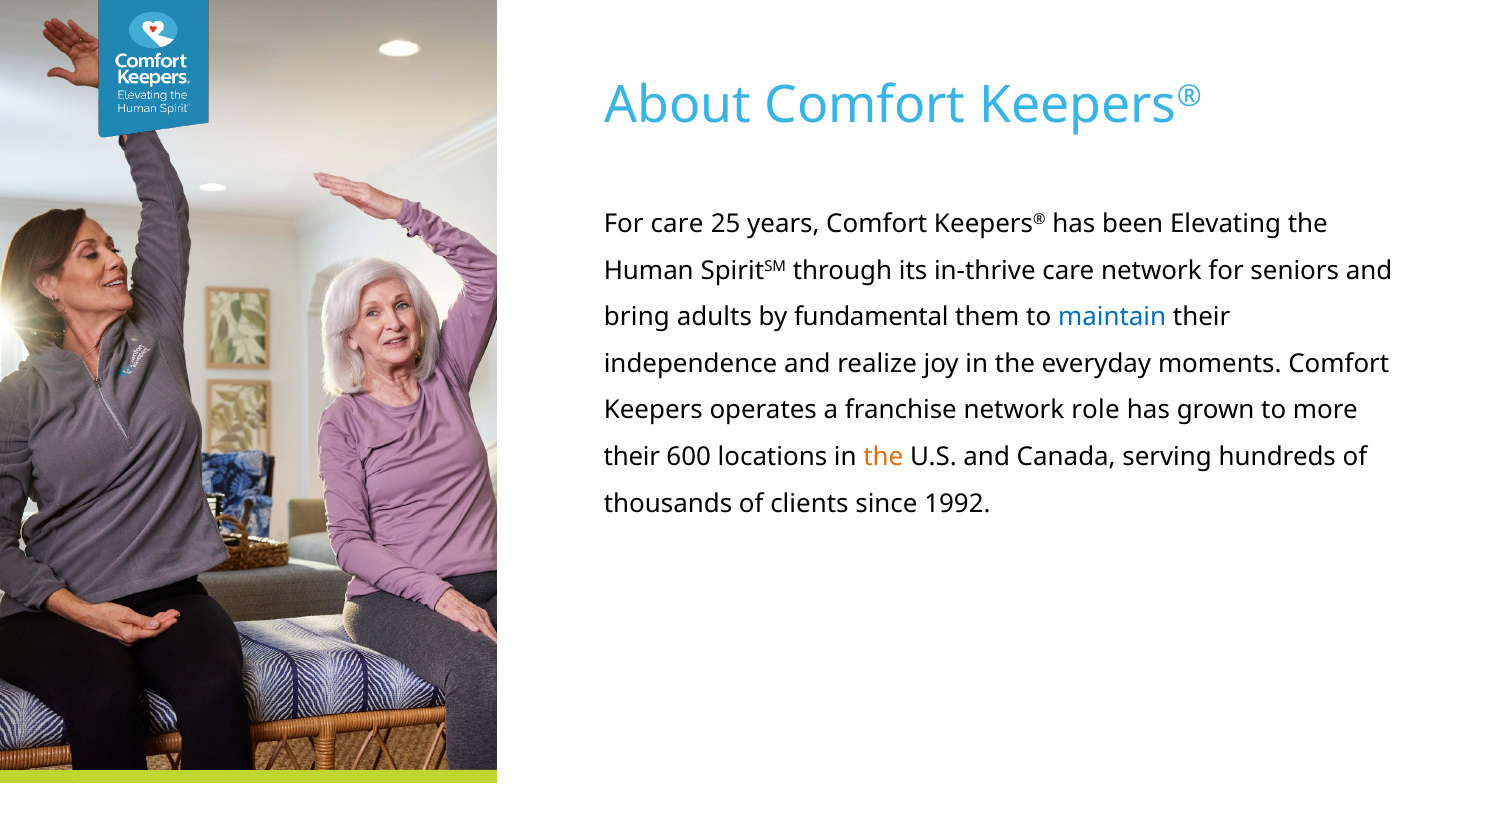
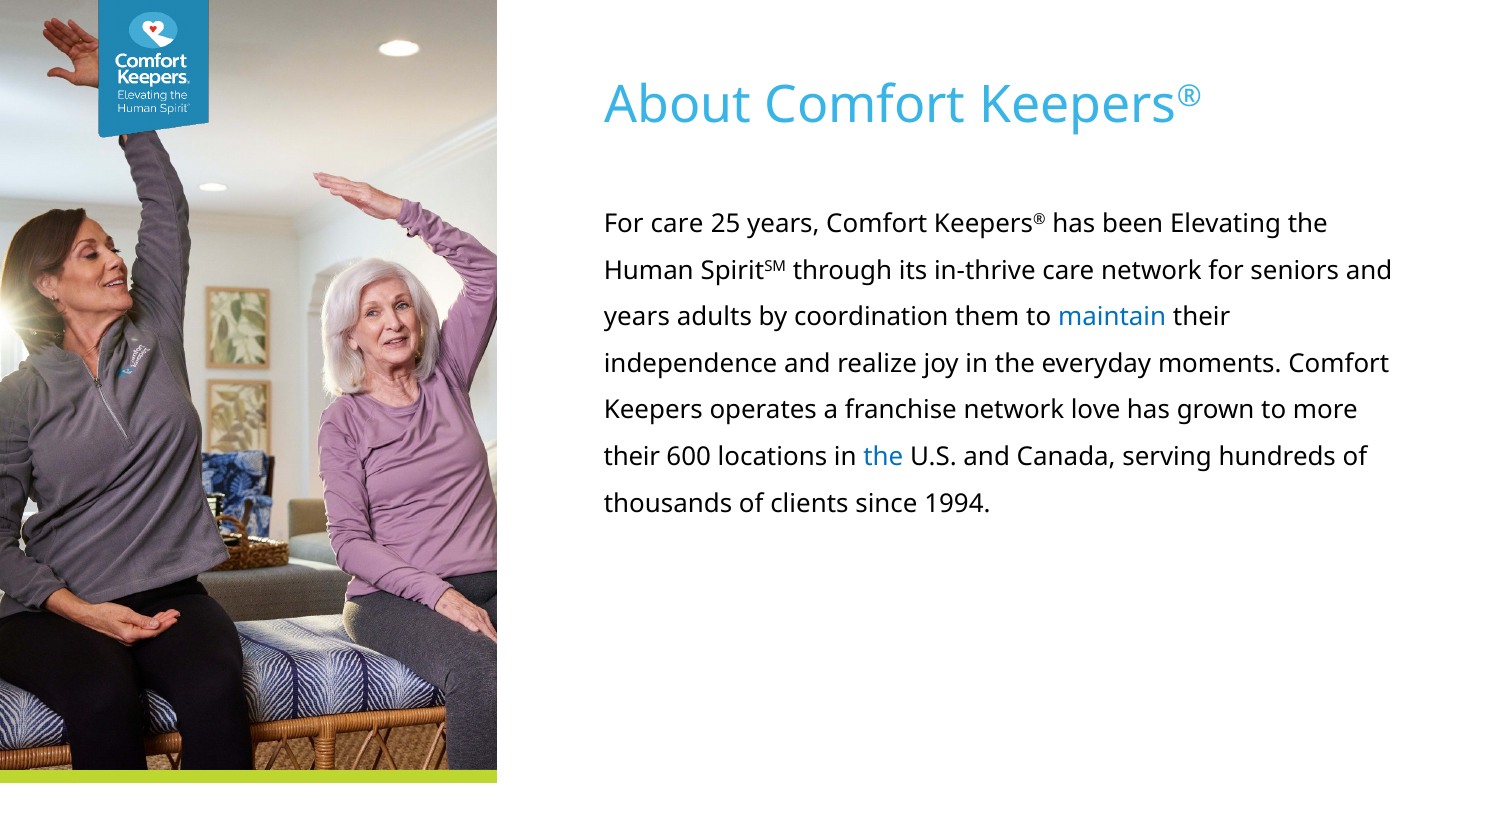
bring: bring -> years (637, 317)
fundamental: fundamental -> coordination (871, 317)
role: role -> love (1096, 410)
the colour: orange -> blue (883, 457)
1992: 1992 -> 1994 (957, 503)
